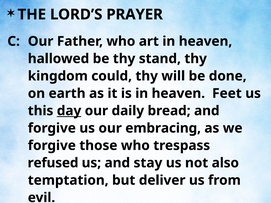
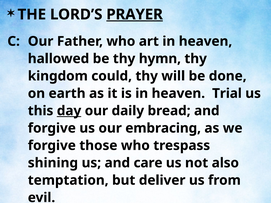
PRAYER underline: none -> present (135, 14)
stand: stand -> hymn (160, 59)
Feet: Feet -> Trial (227, 94)
refused: refused -> shining (53, 163)
stay: stay -> care (148, 163)
